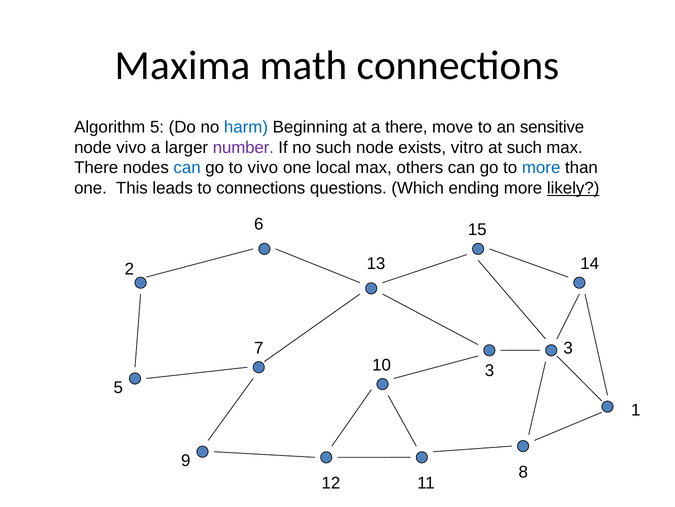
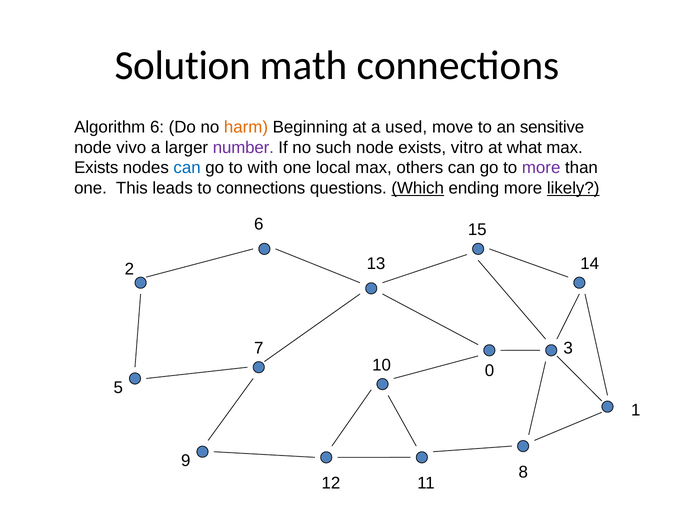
Maxima: Maxima -> Solution (183, 65)
Algorithm 5: 5 -> 6 (157, 127)
harm colour: blue -> orange (246, 127)
a there: there -> used (406, 127)
at such: such -> what (524, 147)
There: There -> Exists (96, 168)
to vivo: vivo -> with (263, 168)
more colour: blue -> purple (541, 168)
Which underline: none -> present (418, 188)
10 3: 3 -> 0 (489, 370)
